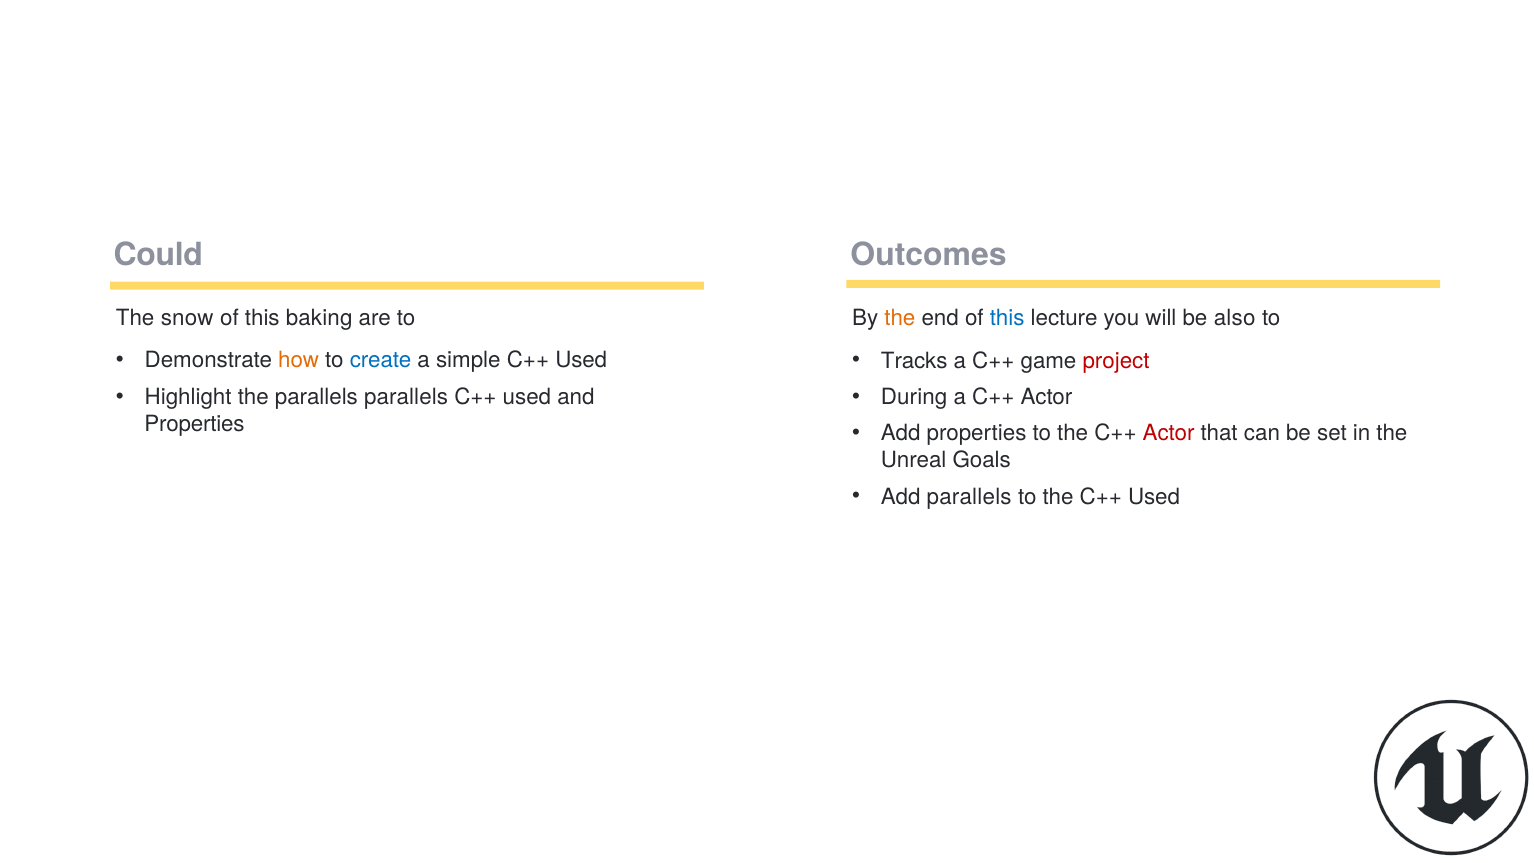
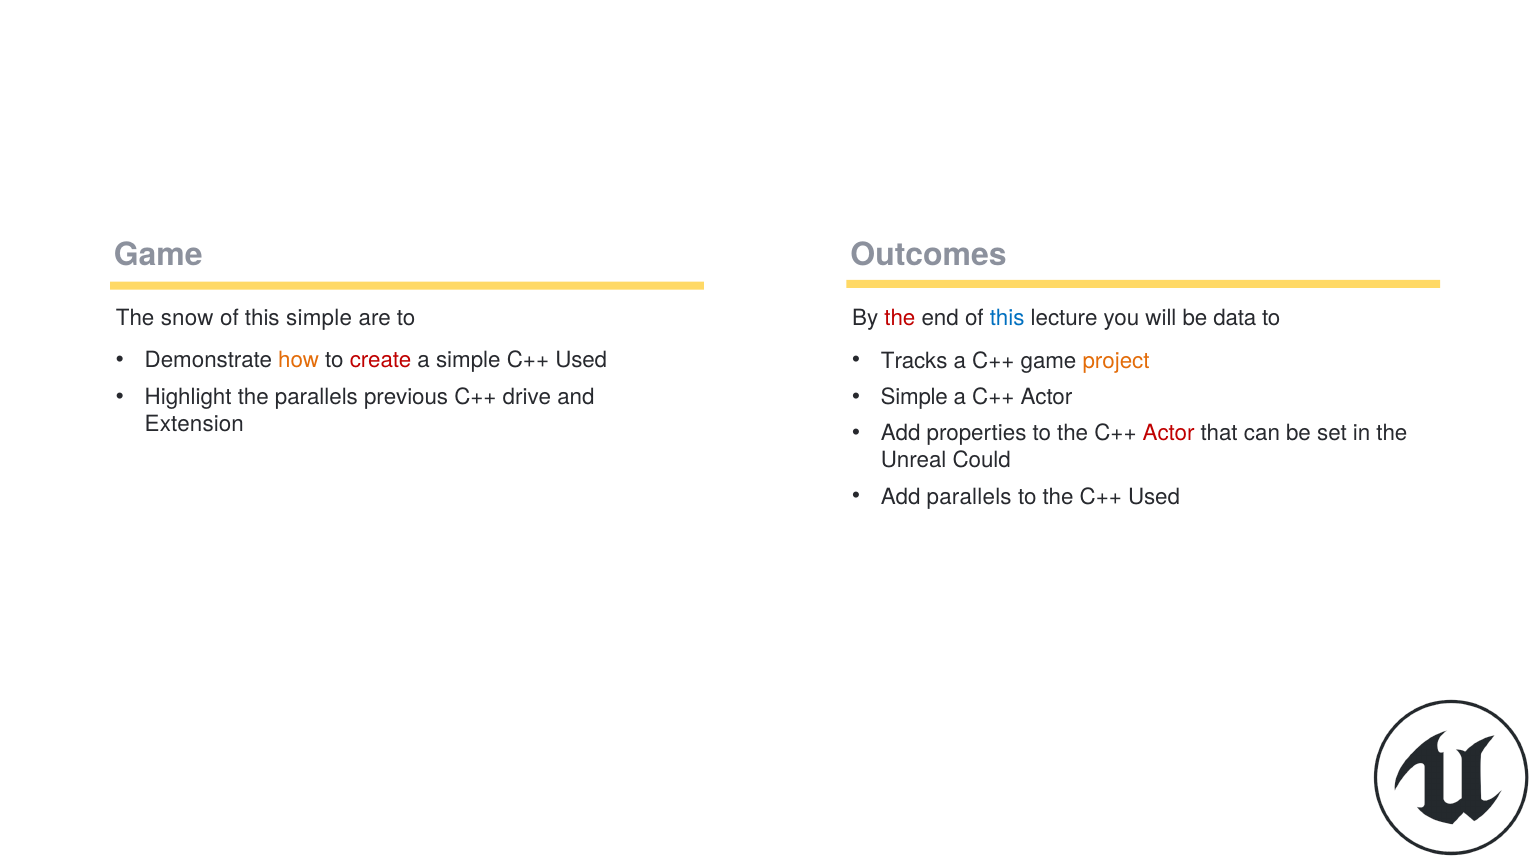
Could: Could -> Game (158, 255)
this baking: baking -> simple (319, 318)
the colour: orange -> red (900, 318)
also: also -> data (1235, 318)
create colour: blue -> red (381, 360)
project colour: red -> orange (1116, 361)
parallels parallels: parallels -> previous (406, 397)
used: used -> drive (527, 397)
During: During -> Simple (914, 397)
Properties: Properties -> Extension (194, 424)
Goals: Goals -> Could (982, 460)
